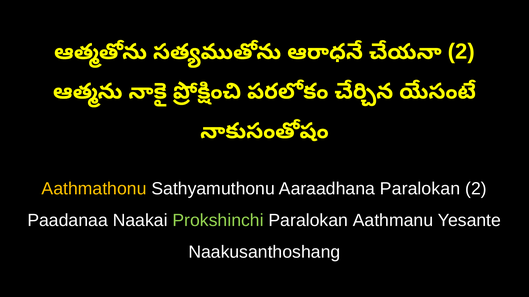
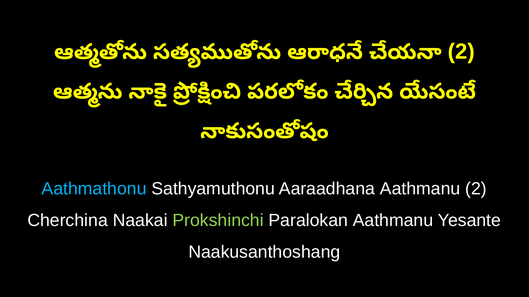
Aathmathonu colour: yellow -> light blue (94, 189)
Aaraadhana Paralokan: Paralokan -> Aathmanu (420, 189)
Paadanaa: Paadanaa -> Cherchina (68, 221)
